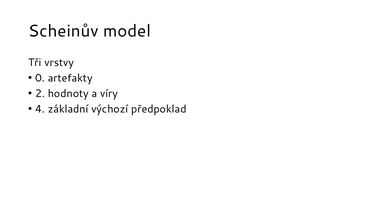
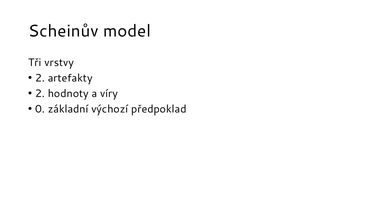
0: 0 -> 2 (40, 78)
4: 4 -> 0 (40, 109)
